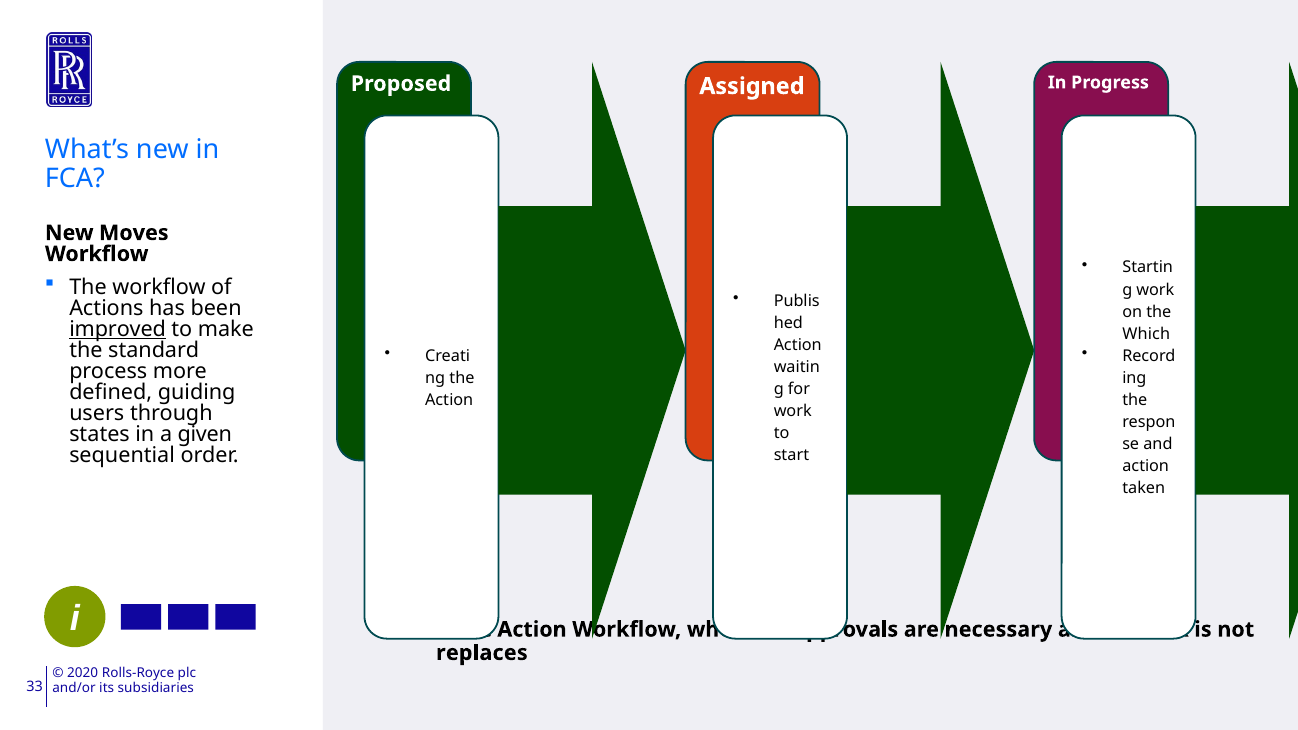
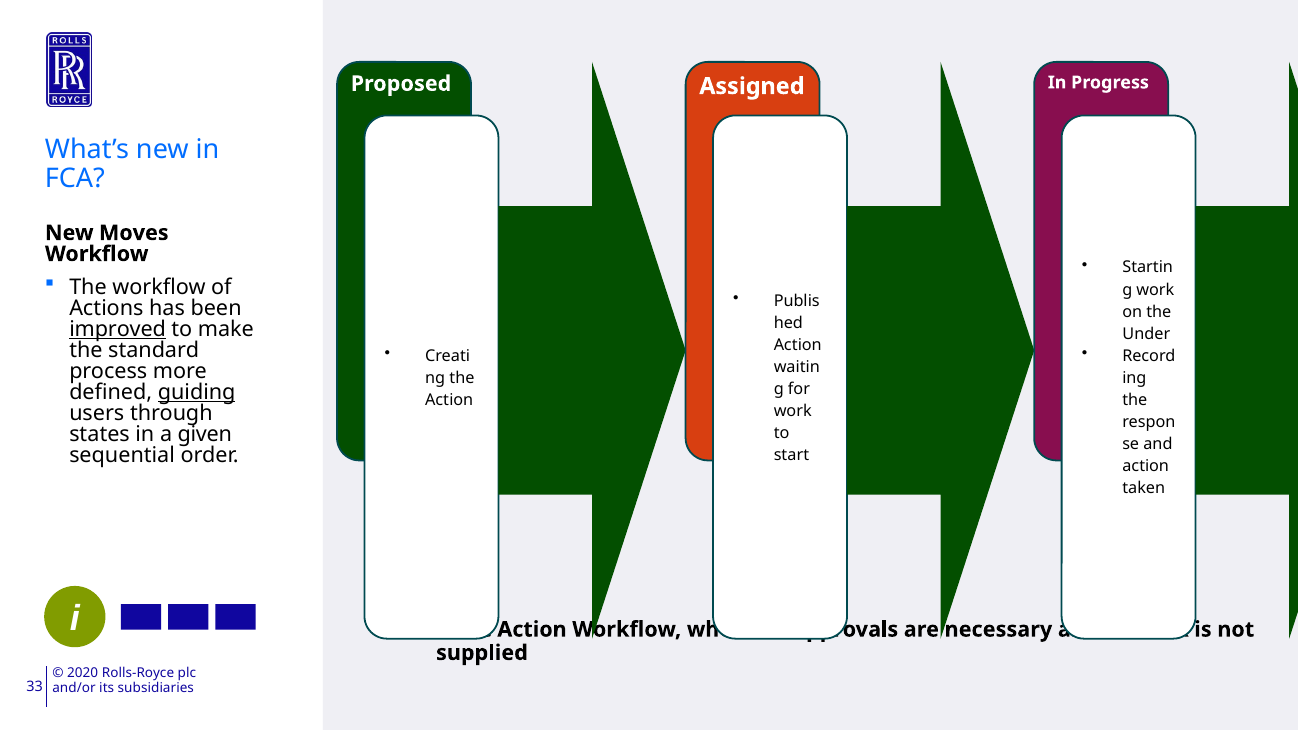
Which: Which -> Under (1146, 334)
guiding underline: none -> present (197, 392)
replaces: replaces -> supplied (482, 653)
